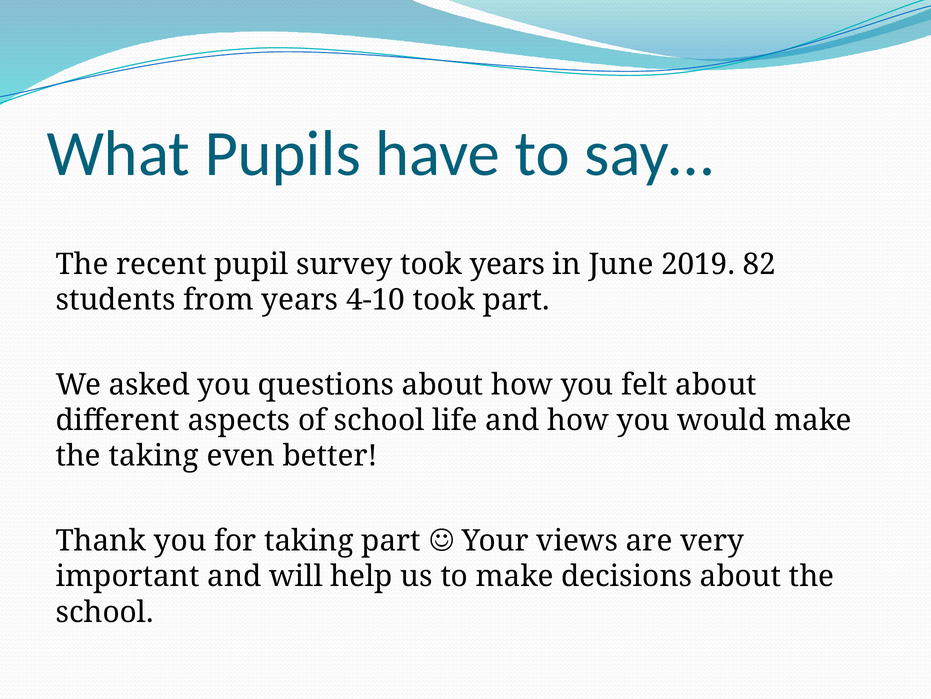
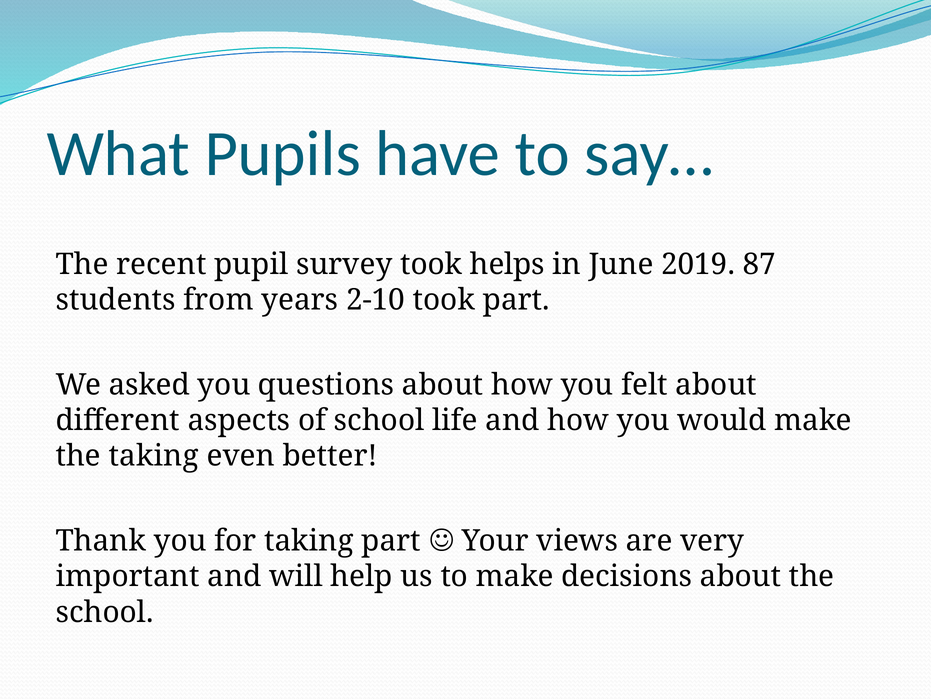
took years: years -> helps (507, 264)
82: 82 -> 87 (759, 264)
4-10: 4-10 -> 2-10 (376, 300)
